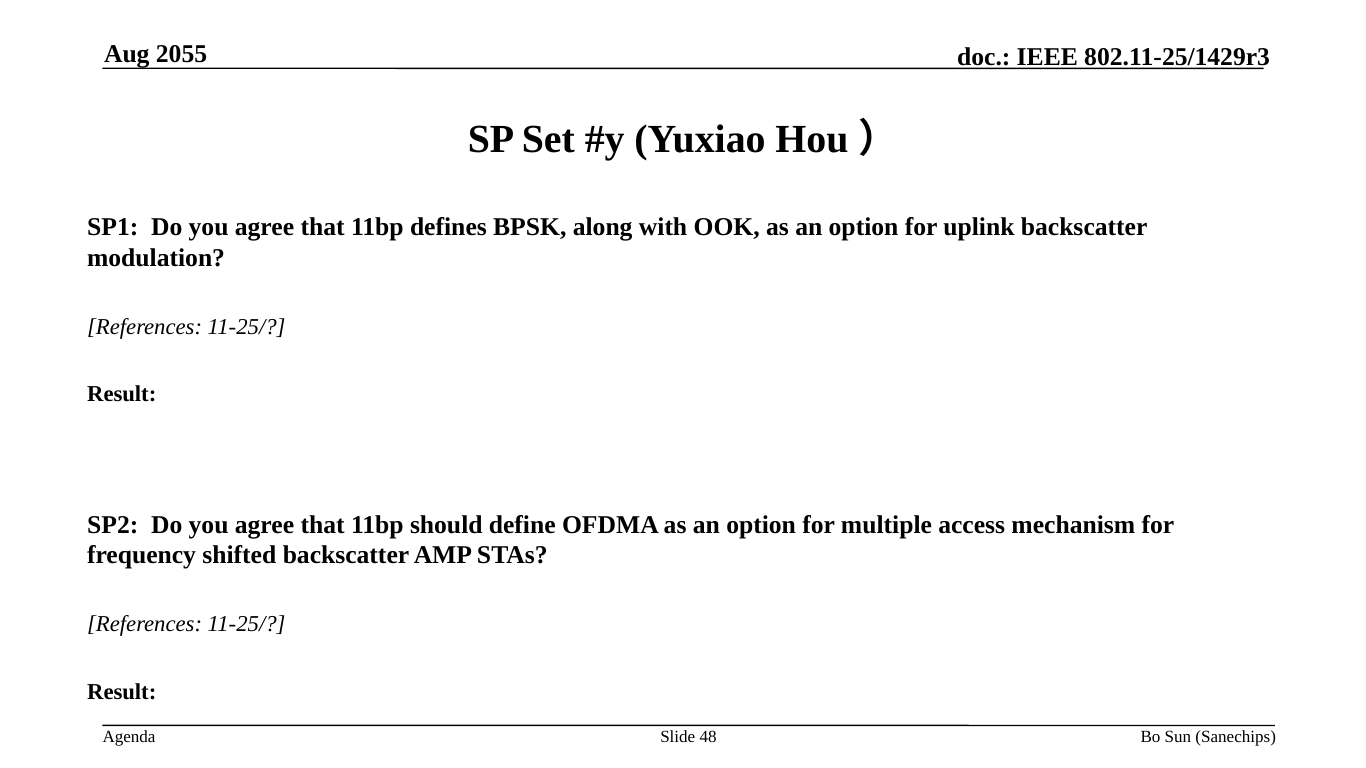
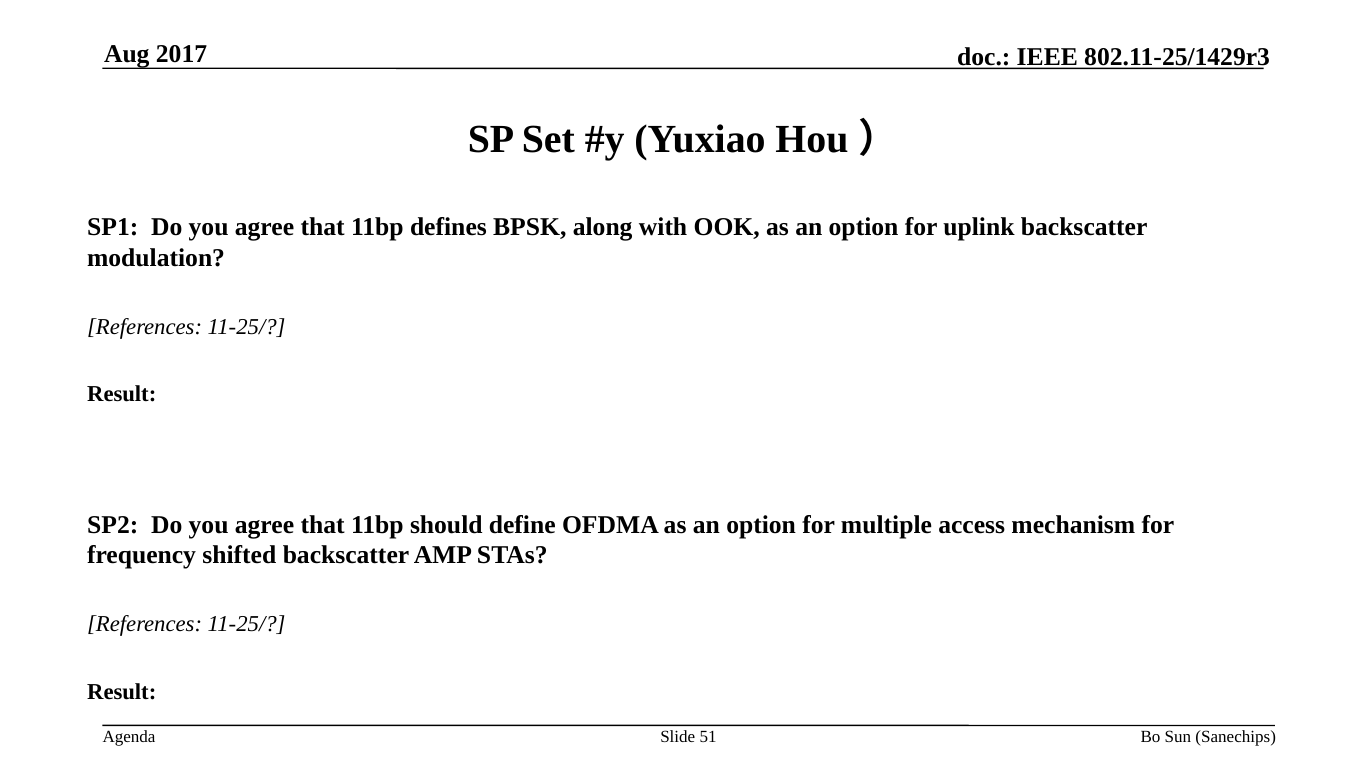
2055: 2055 -> 2017 (182, 54)
48: 48 -> 51 (708, 737)
